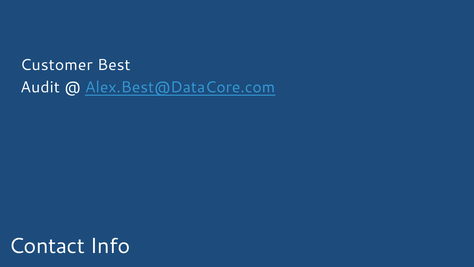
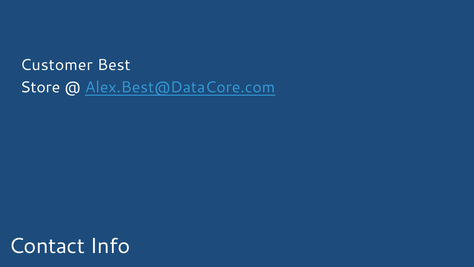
Audit: Audit -> Store (40, 87)
